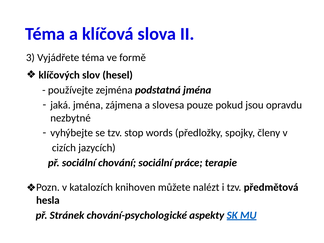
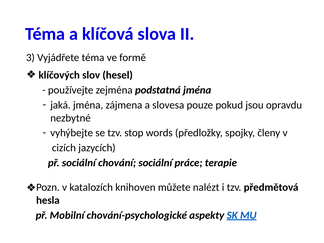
Stránek: Stránek -> Mobilní (67, 215)
